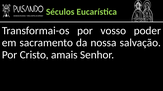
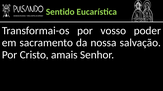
Séculos: Séculos -> Sentido (60, 12)
